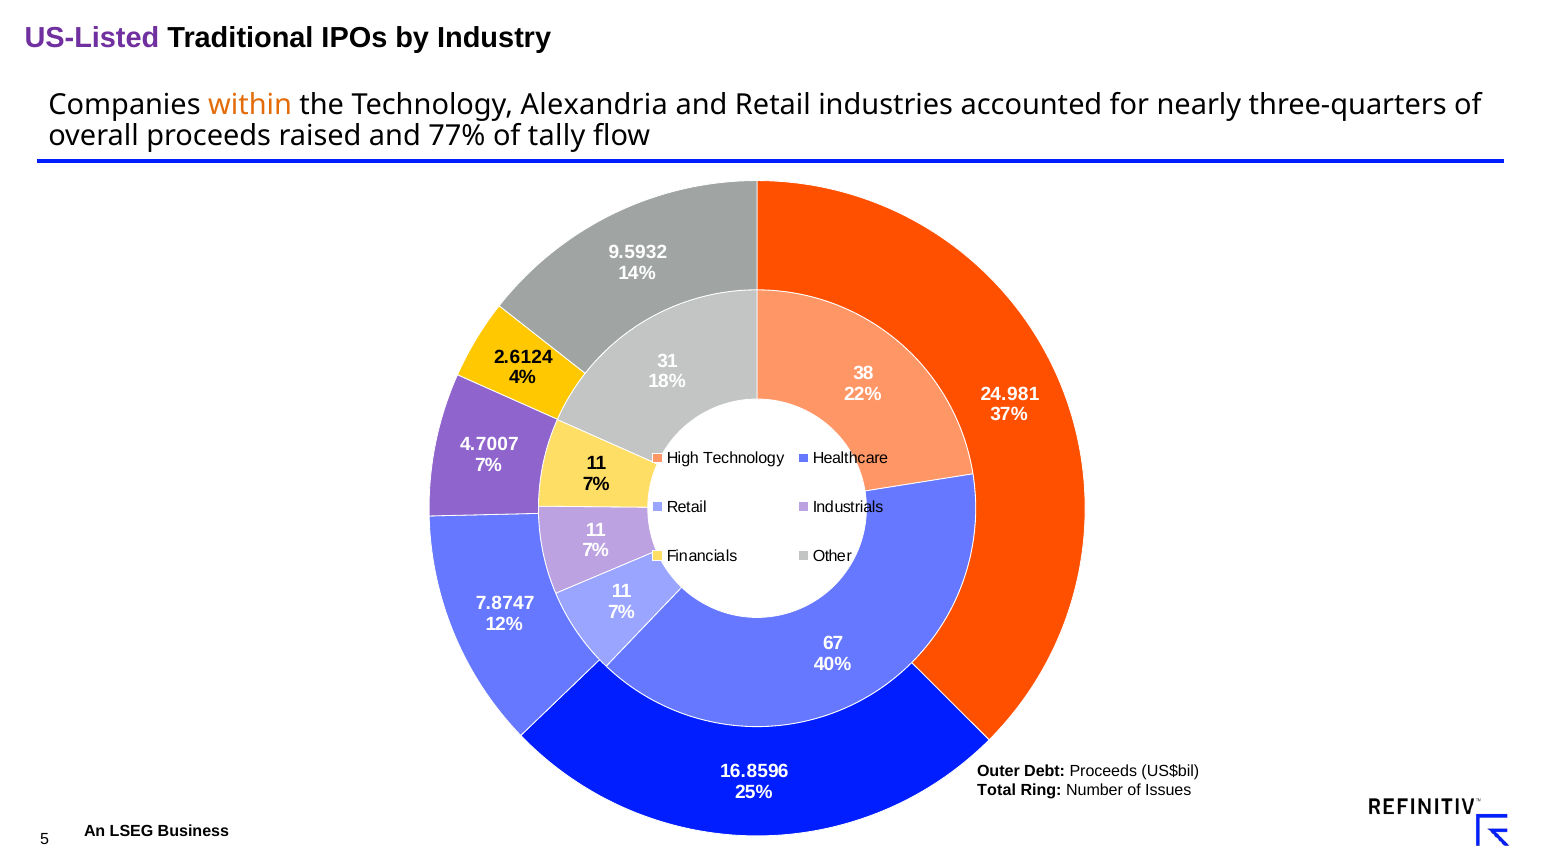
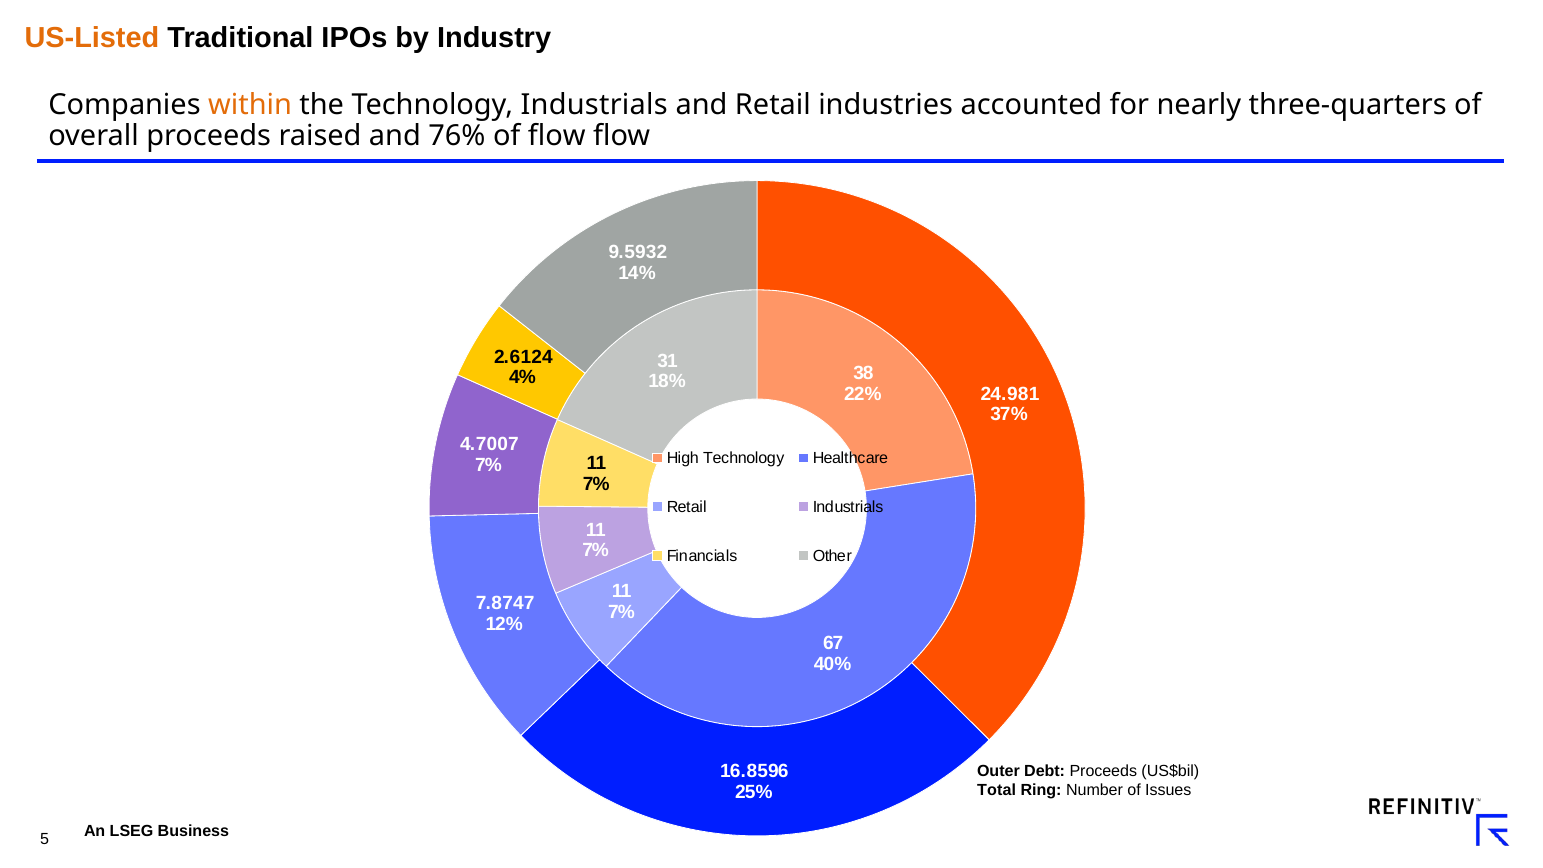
US-Listed colour: purple -> orange (92, 38)
Technology Alexandria: Alexandria -> Industrials (594, 105)
77%: 77% -> 76% (457, 136)
of tally: tally -> flow (557, 136)
